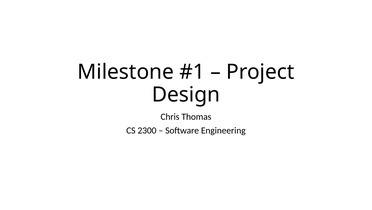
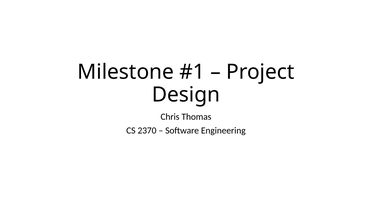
2300: 2300 -> 2370 (147, 130)
